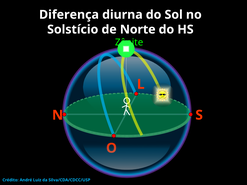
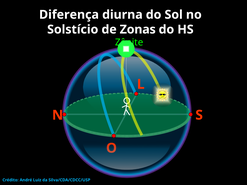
Norte: Norte -> Zonas (138, 29)
